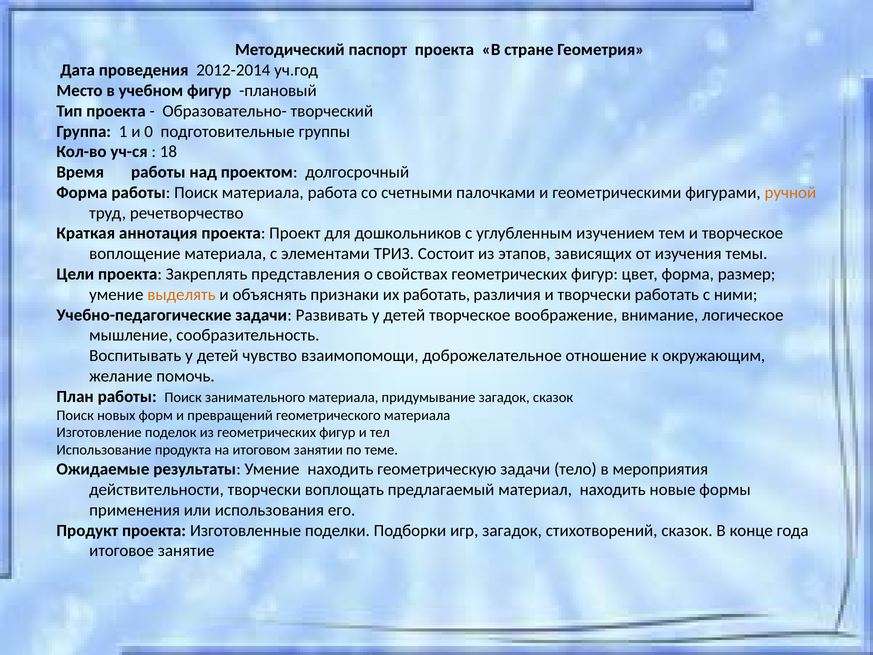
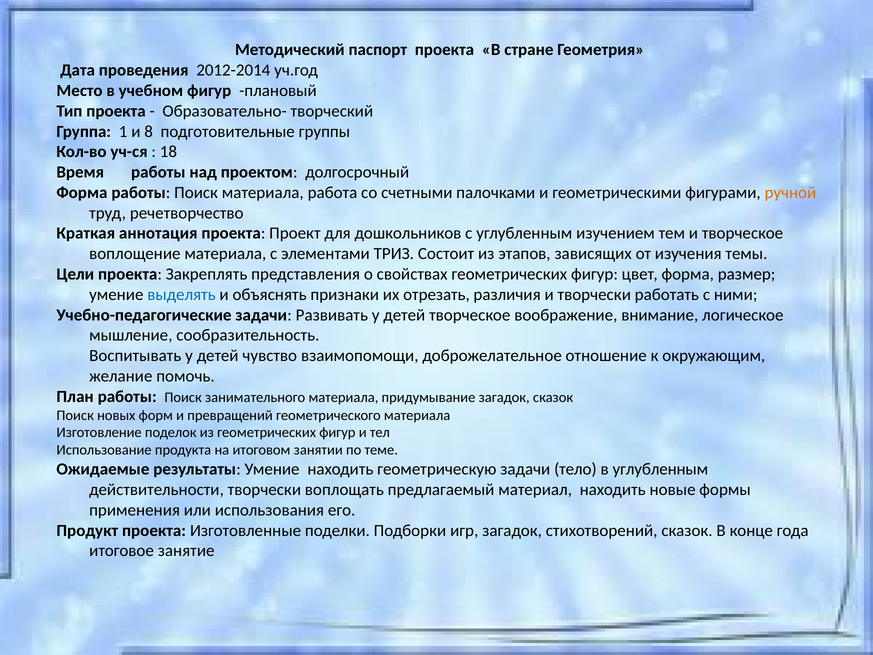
0: 0 -> 8 (149, 131)
выделять colour: orange -> blue (181, 294)
их работать: работать -> отрезать (436, 294)
в мероприятия: мероприятия -> углубленным (660, 469)
